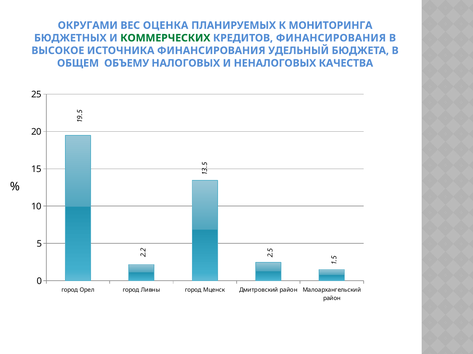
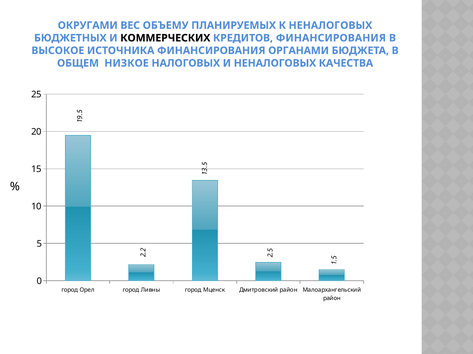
ОЦЕНКА: ОЦЕНКА -> ОБЪЕМУ (166, 25)
К МОНИТОРИНГА: МОНИТОРИНГА -> НЕНАЛОГОВЫХ (330, 25)
КОММЕРЧЕСКИХ colour: green -> black (165, 38)
УДЕЛЬНЫЙ: УДЕЛЬНЫЙ -> ОРГАНАМИ (299, 51)
ОБЪЕМУ: ОБЪЕМУ -> НИЗКОЕ (127, 63)
